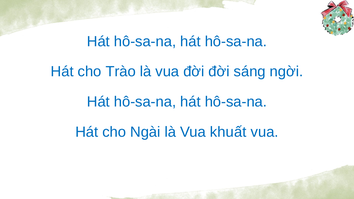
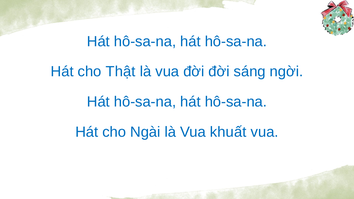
Trào: Trào -> Thật (121, 72)
